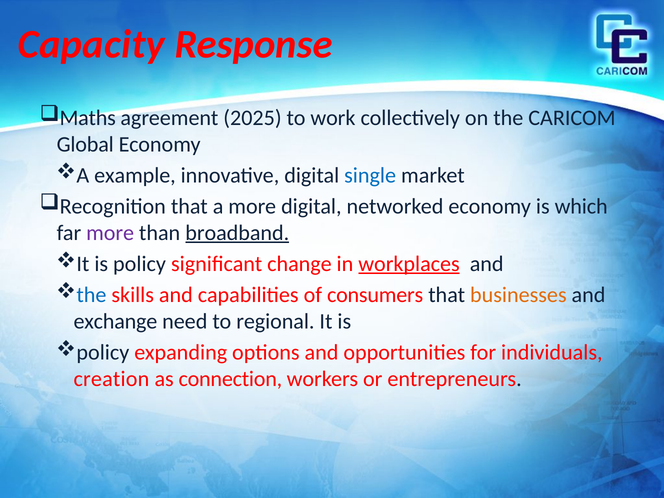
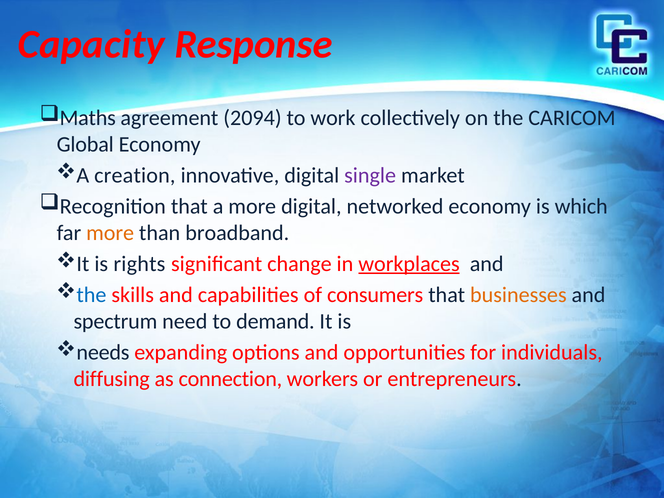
2025: 2025 -> 2094 (252, 118)
example: example -> creation (135, 175)
single colour: blue -> purple (370, 175)
more colour: purple -> orange (110, 233)
broadband underline: present -> none (237, 233)
is policy: policy -> rights (139, 264)
exchange: exchange -> spectrum (115, 321)
regional: regional -> demand (275, 321)
policy: policy -> needs (103, 352)
creation: creation -> diffusing (112, 379)
